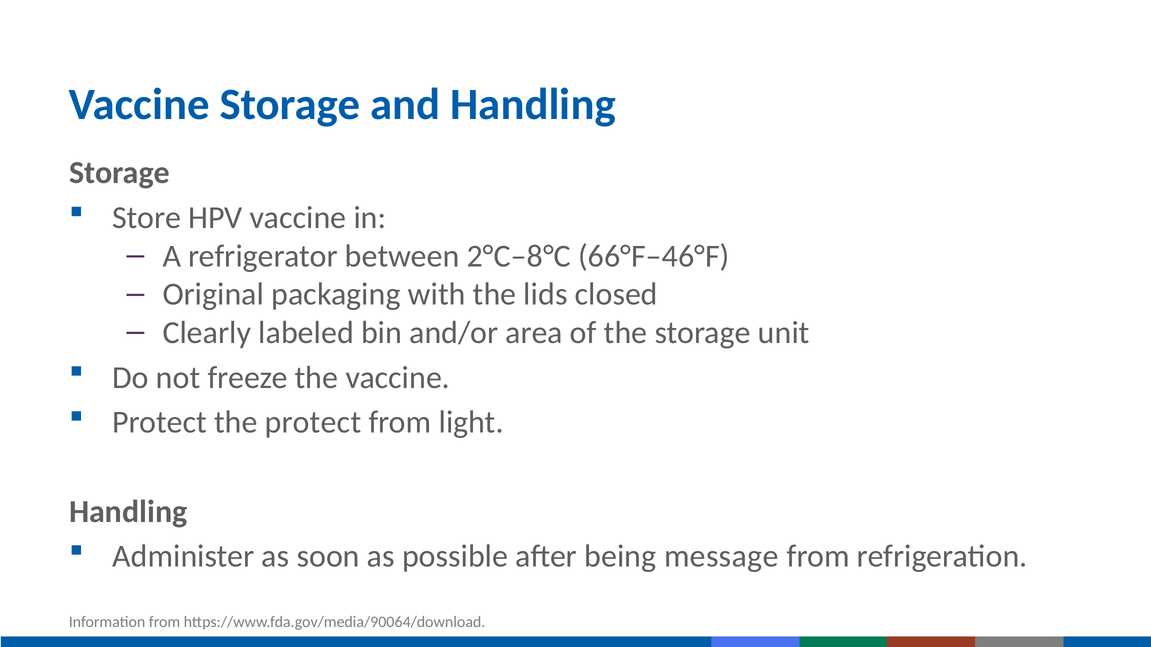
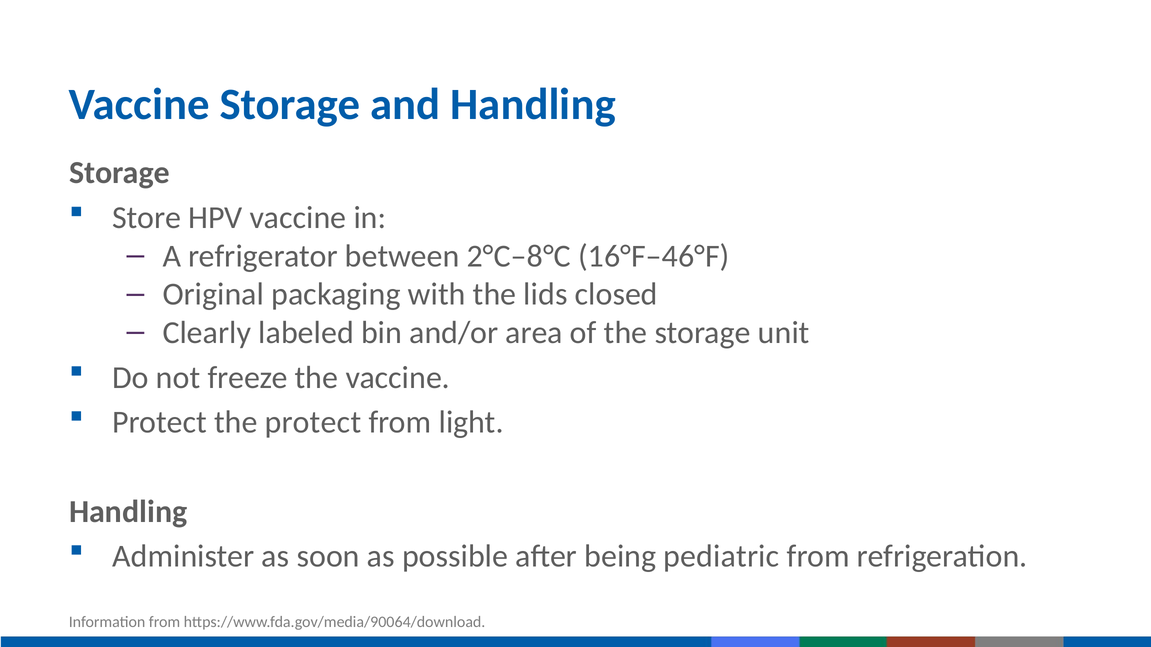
66°F–46°F: 66°F–46°F -> 16°F–46°F (654, 256)
message: message -> pediatric (721, 557)
